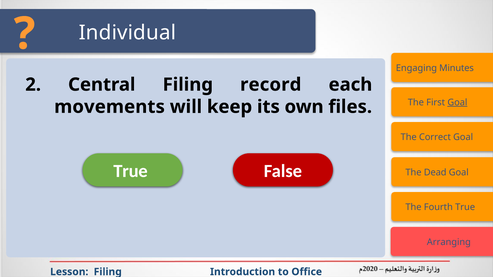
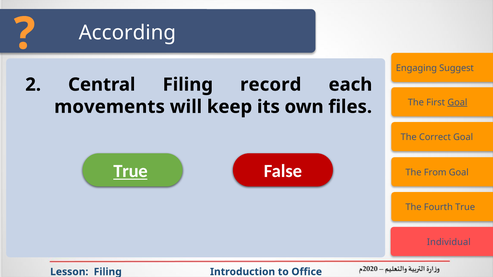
Individual: Individual -> According (127, 33)
Minutes: Minutes -> Suggest (457, 68)
True underline: none -> present (131, 171)
Dead: Dead -> From (435, 173)
Arranging: Arranging -> Individual (449, 242)
